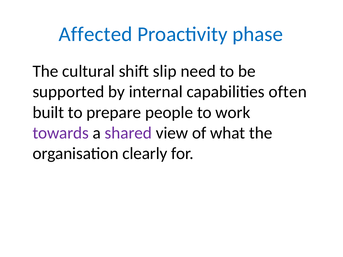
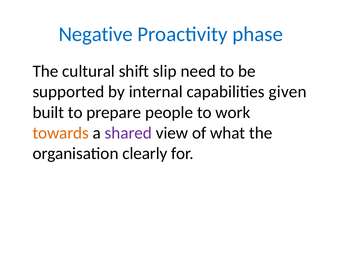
Affected: Affected -> Negative (96, 34)
often: often -> given (288, 92)
towards colour: purple -> orange (61, 133)
